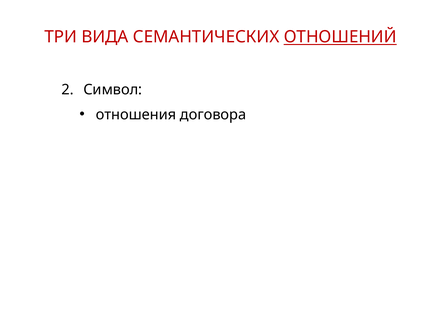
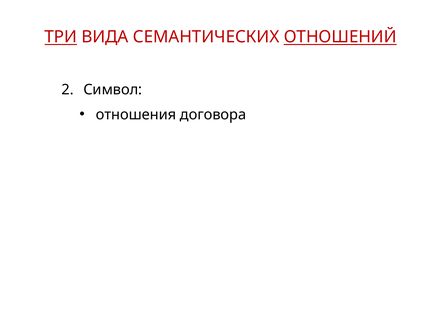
ТРИ underline: none -> present (61, 37)
